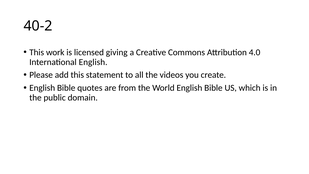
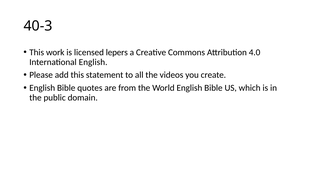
40-2: 40-2 -> 40-3 (38, 26)
giving: giving -> lepers (117, 52)
